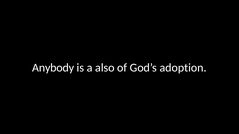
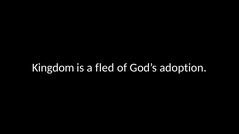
Anybody: Anybody -> Kingdom (53, 68)
also: also -> fled (105, 68)
